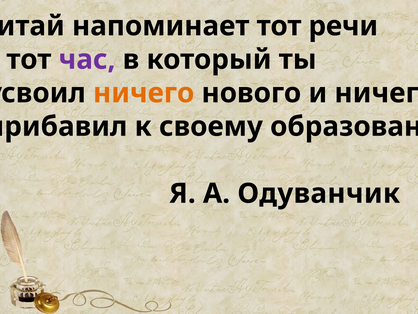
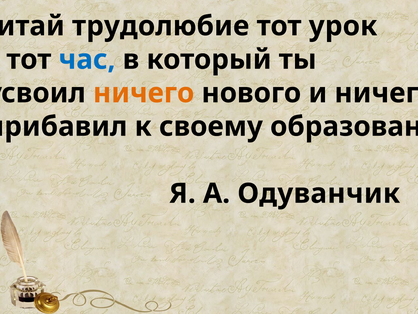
напоминает: напоминает -> трудолюбие (161, 26)
речи: речи -> урок (343, 26)
час colour: purple -> blue (87, 59)
